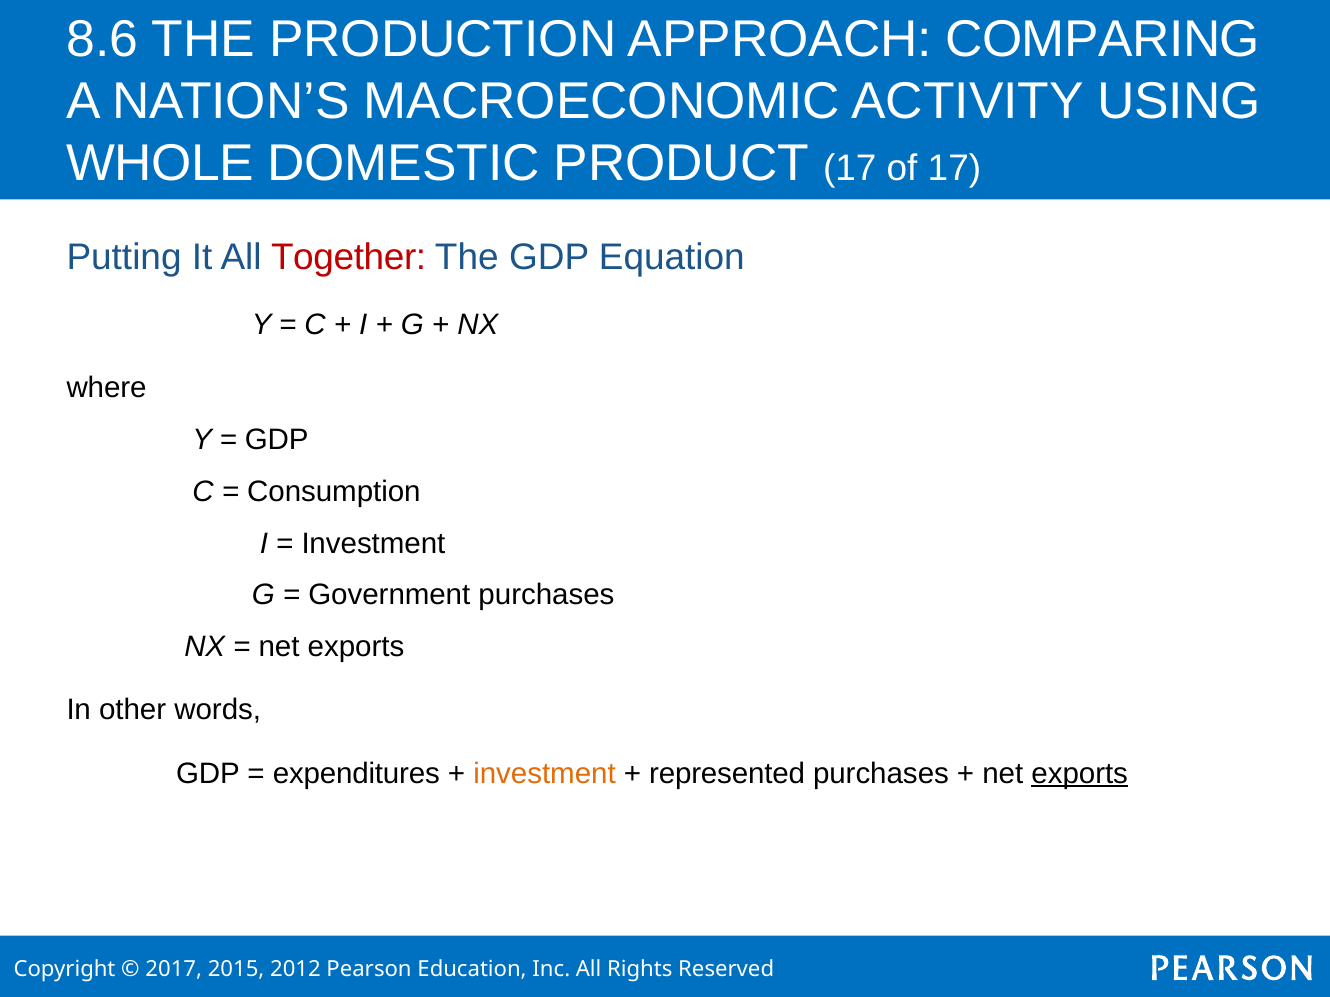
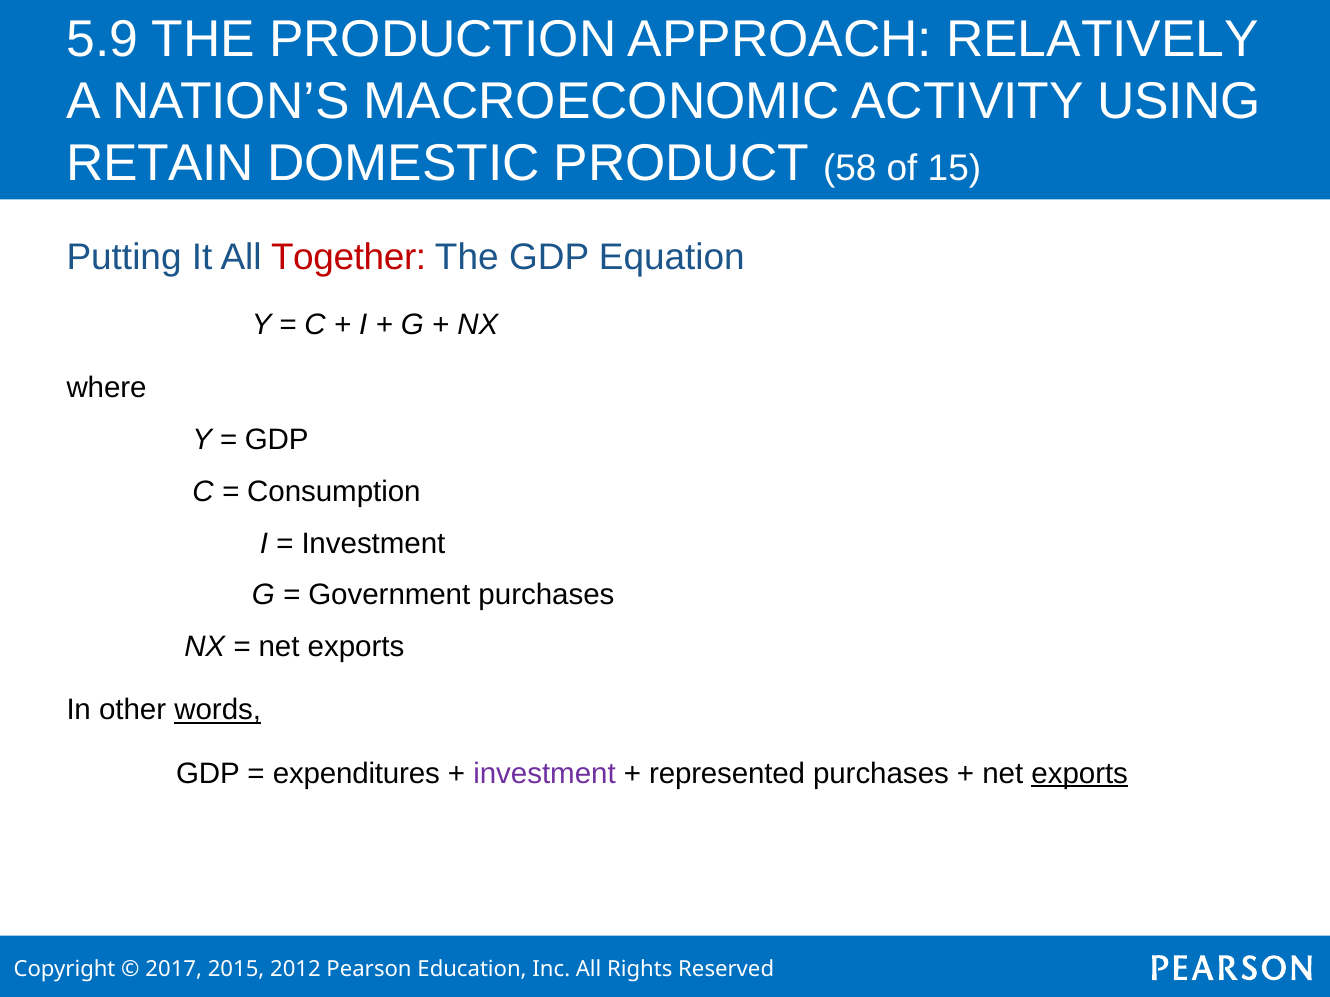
8.6: 8.6 -> 5.9 (102, 39)
COMPARING: COMPARING -> RELATIVELY (1103, 39)
WHOLE: WHOLE -> RETAIN (160, 163)
PRODUCT 17: 17 -> 58 (850, 168)
of 17: 17 -> 15 (954, 168)
words underline: none -> present (218, 711)
investment colour: orange -> purple (545, 774)
